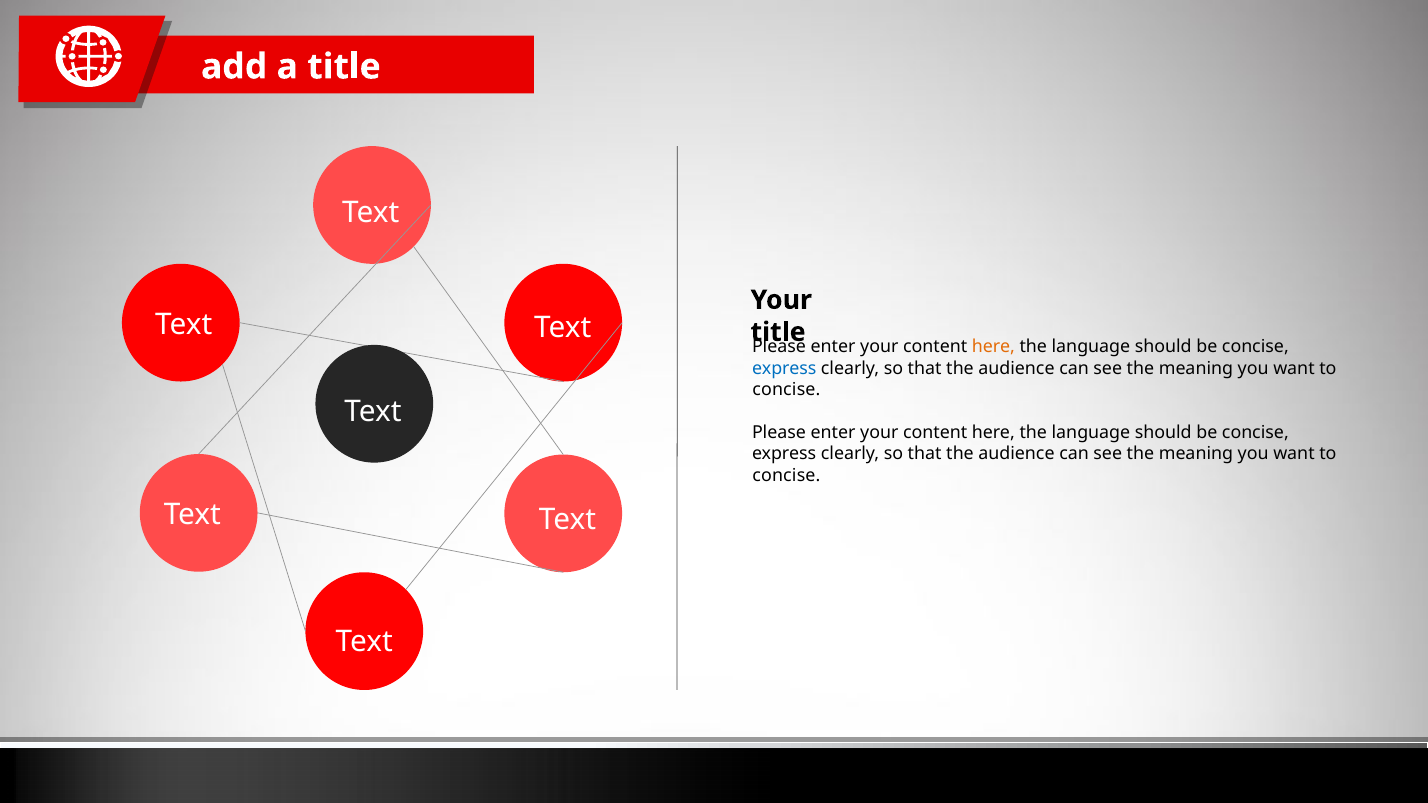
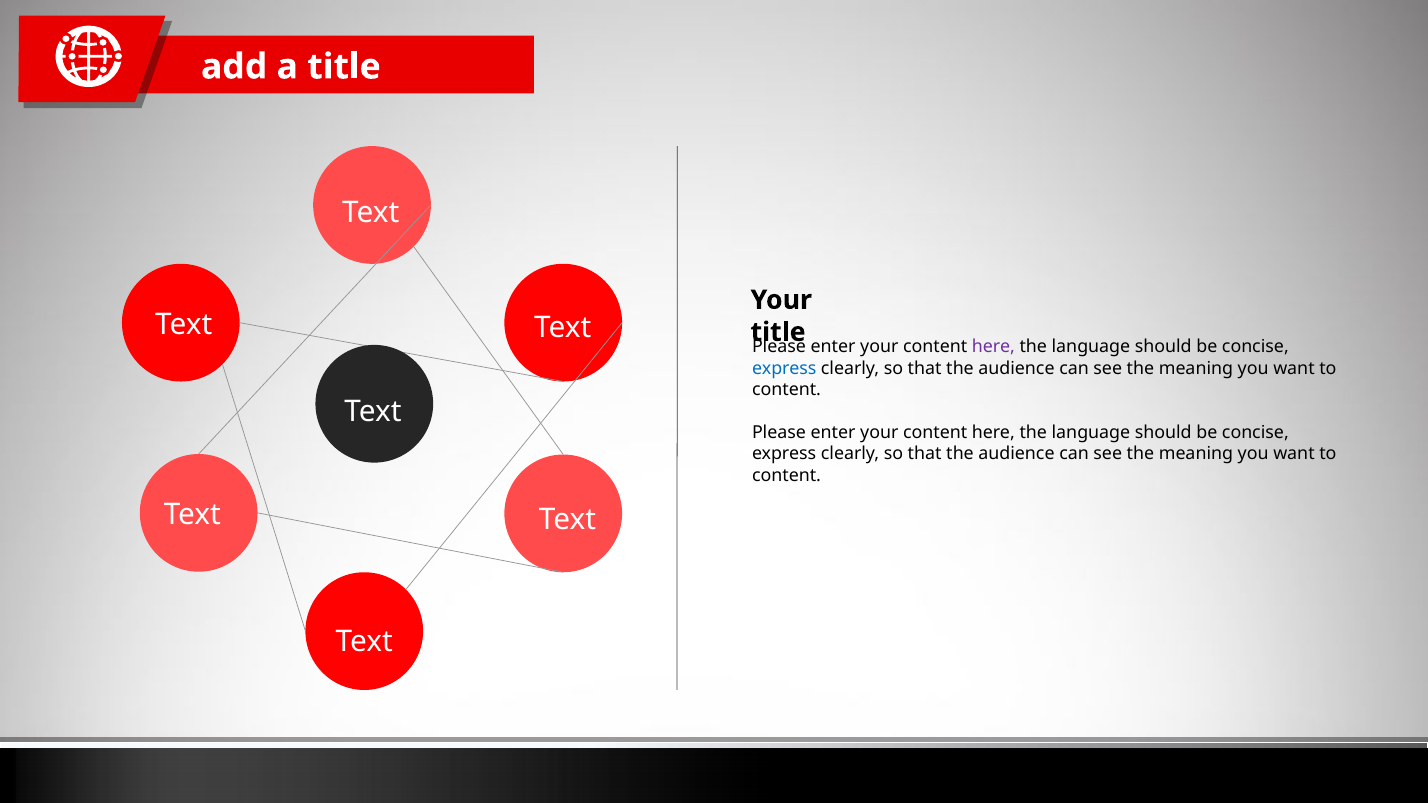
here colour: orange -> purple (993, 347)
concise: concise -> content (787, 390)
concise: concise -> content (787, 476)
